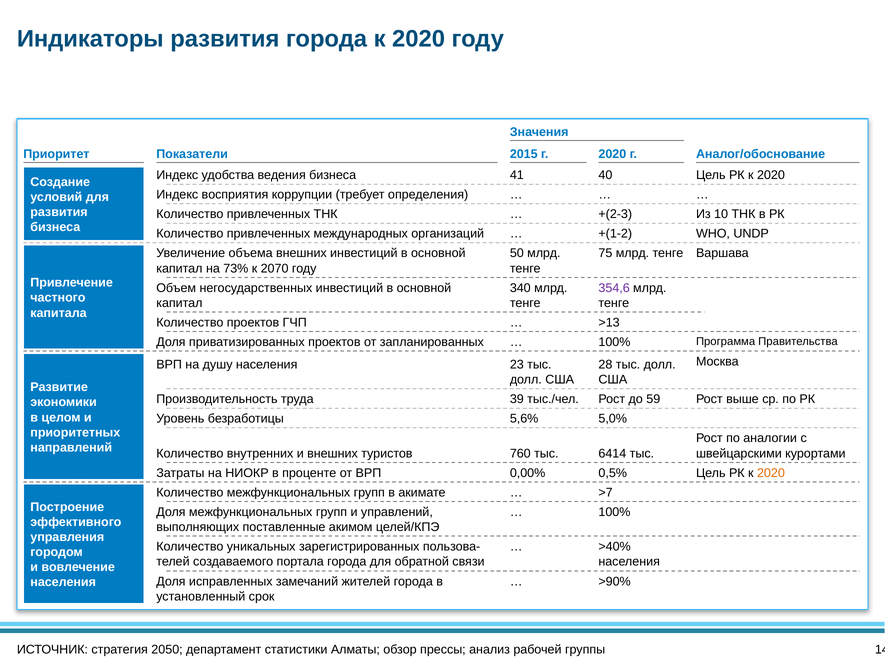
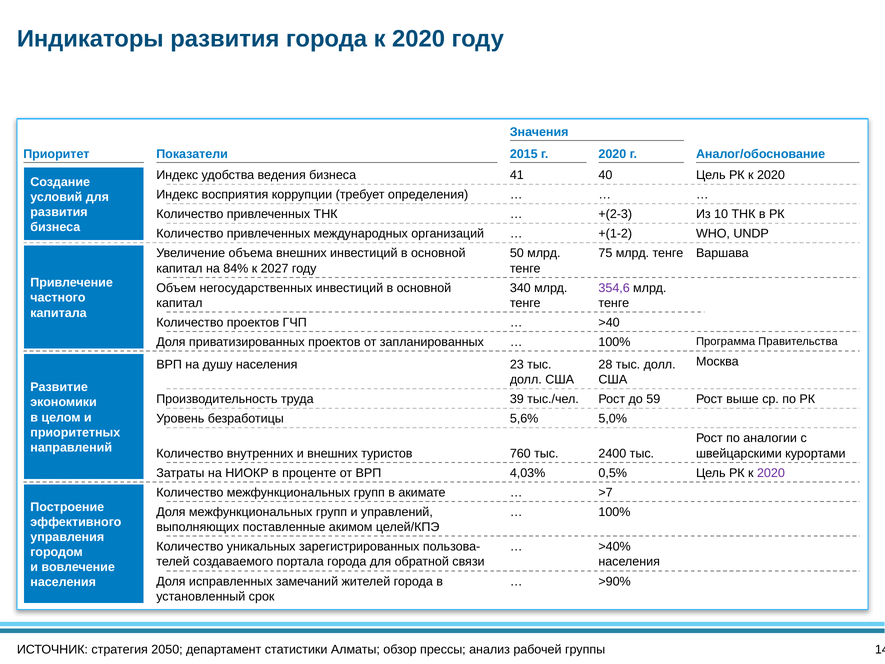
73%: 73% -> 84% (236, 268)
2070: 2070 -> 2027 (275, 268)
>13: >13 -> >40 (609, 323)
6414: 6414 -> 2400 (612, 453)
0,00%: 0,00% -> 4,03% (528, 473)
2020 colour: orange -> purple (771, 473)
